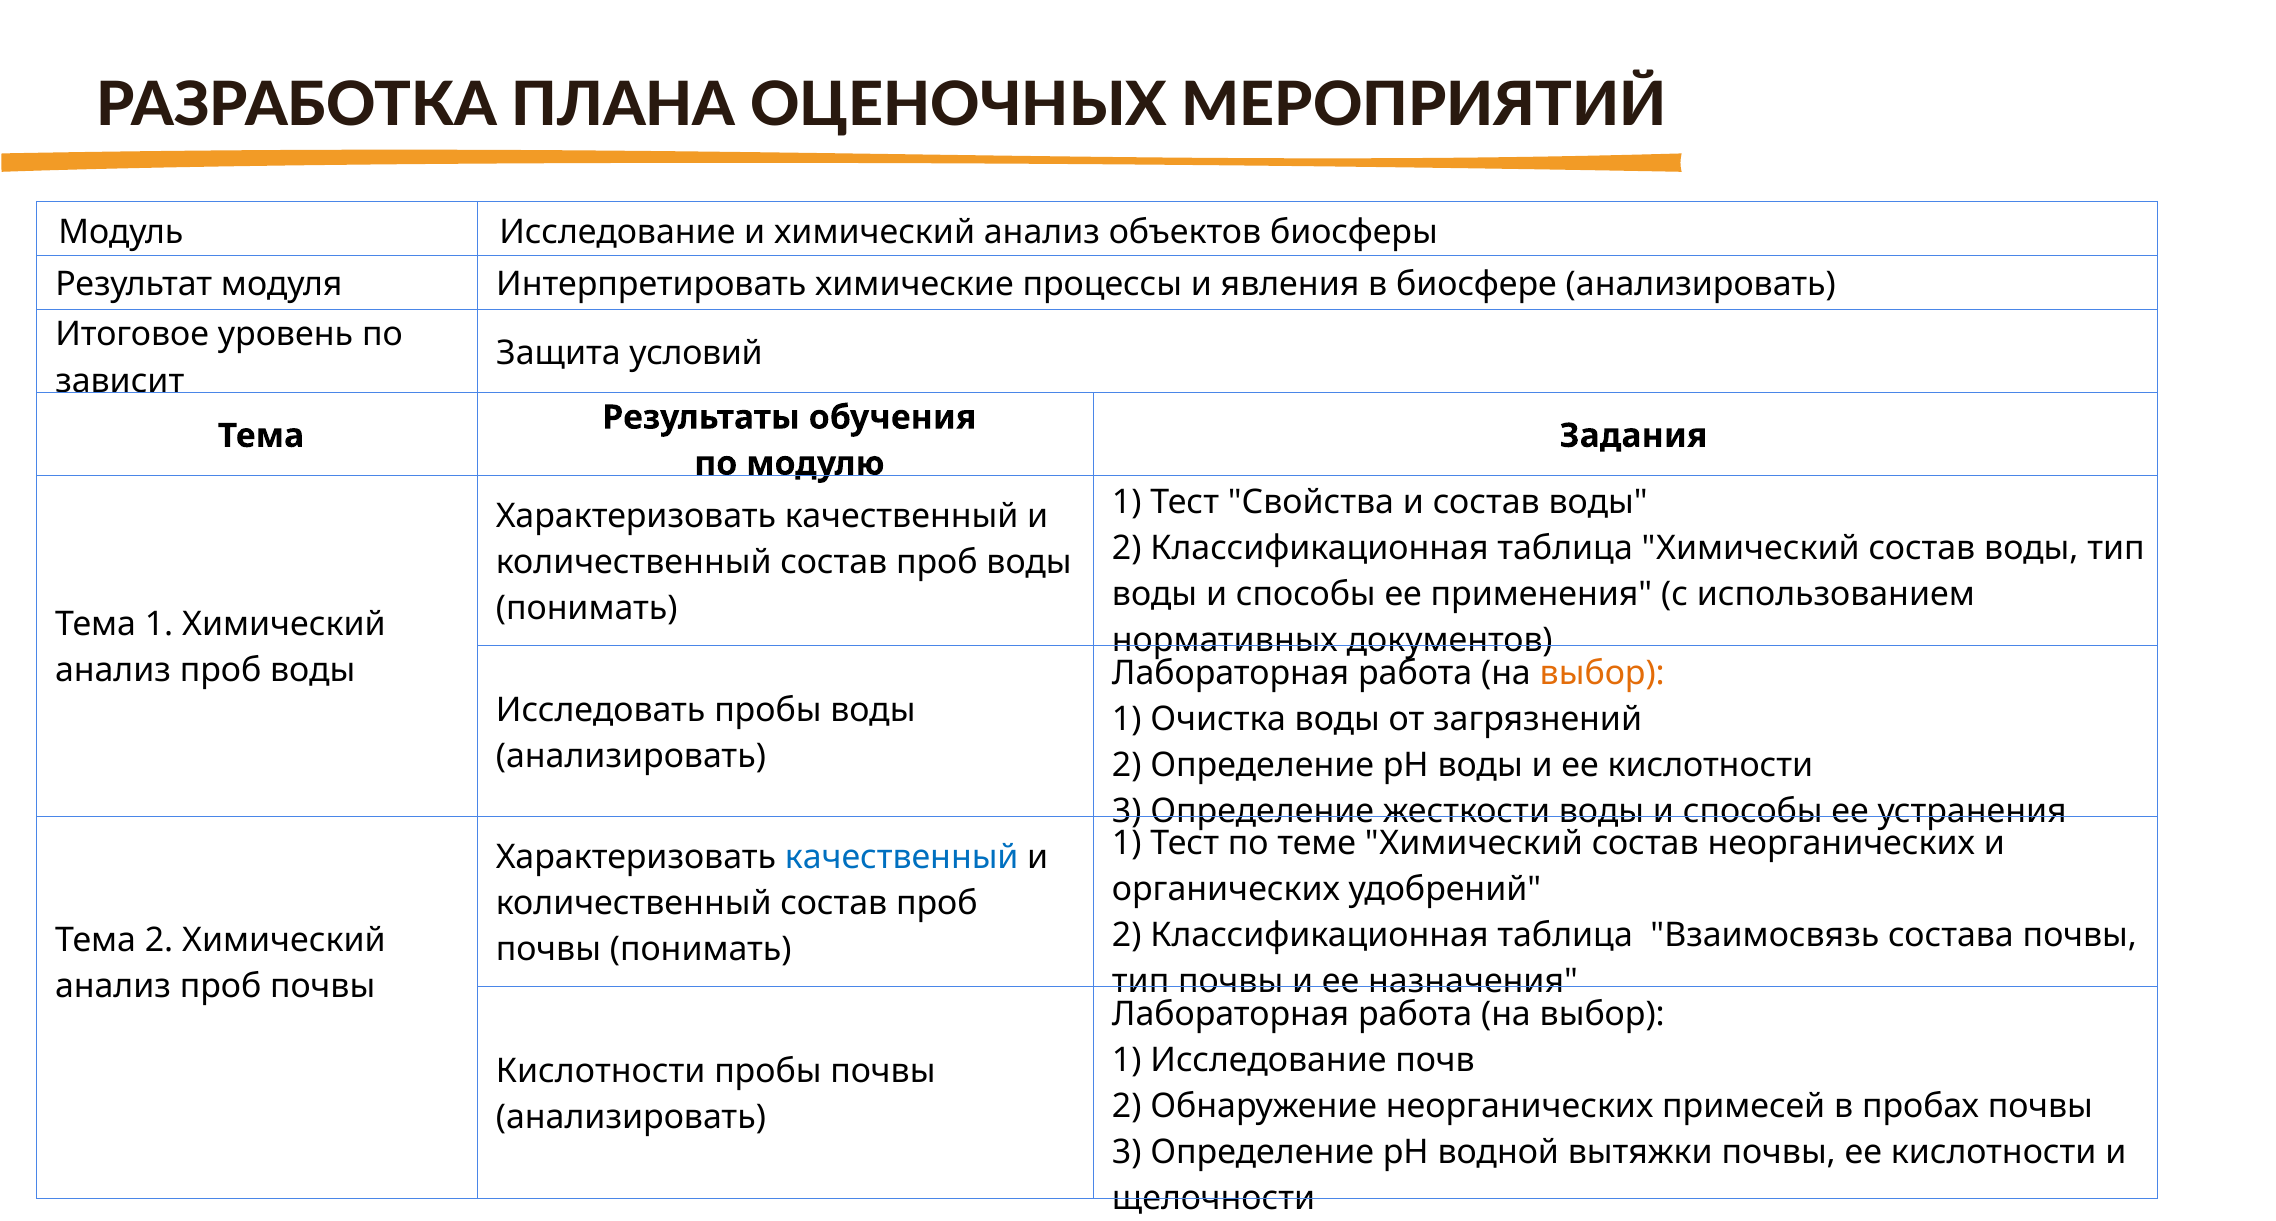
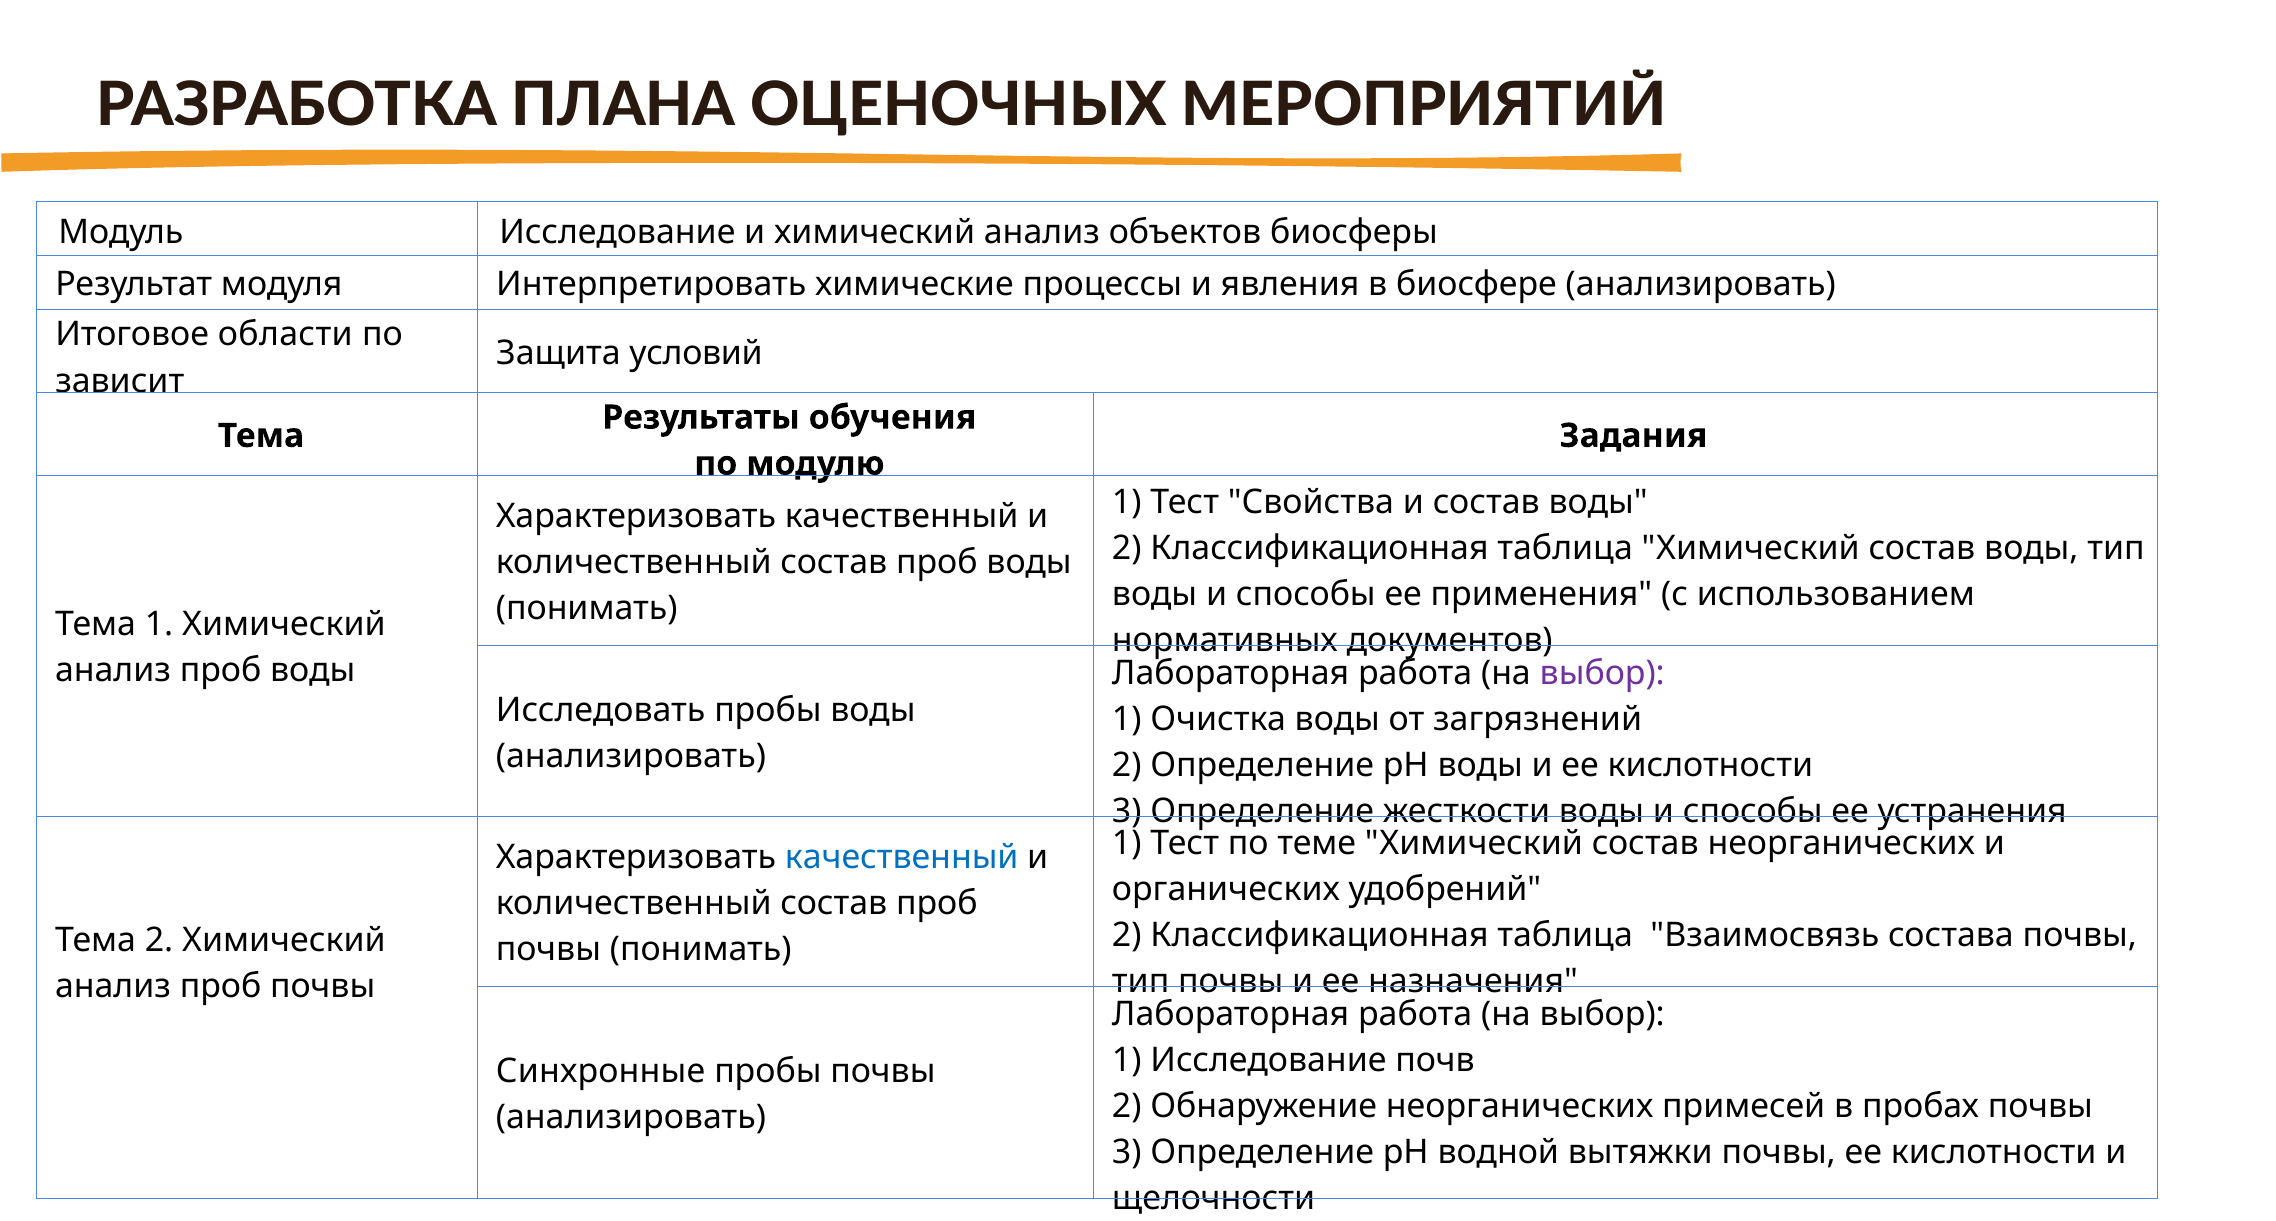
уровень: уровень -> области (285, 335)
выбор colour: orange -> purple (1602, 673)
Кислотности: Кислотности -> Синхронные (601, 1072)
